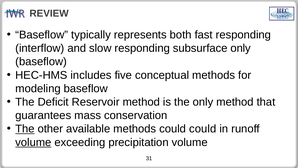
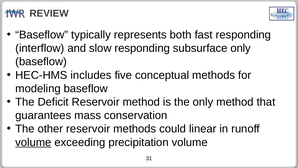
The underline: present -> none (25, 129)
other available: available -> reservoir (88, 129)
could could: could -> linear (203, 129)
